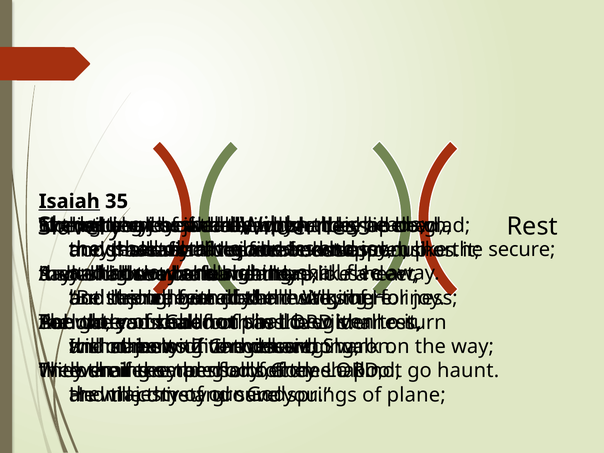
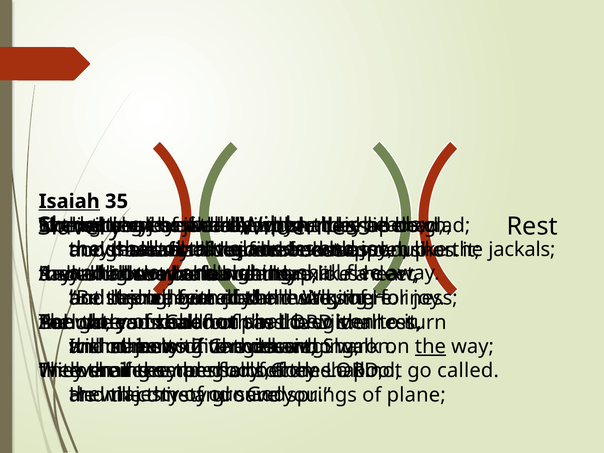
secure: secure -> jackals (522, 250)
the underline: none -> present (430, 347)
go haunt: haunt -> called (468, 371)
